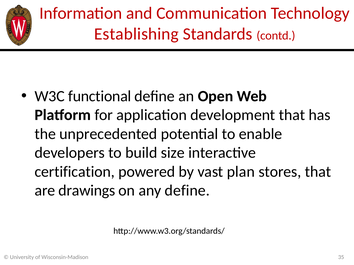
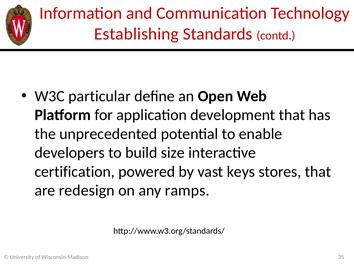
functional: functional -> particular (100, 96)
plan: plan -> keys (241, 172)
drawings: drawings -> redesign (87, 191)
any define: define -> ramps (187, 191)
